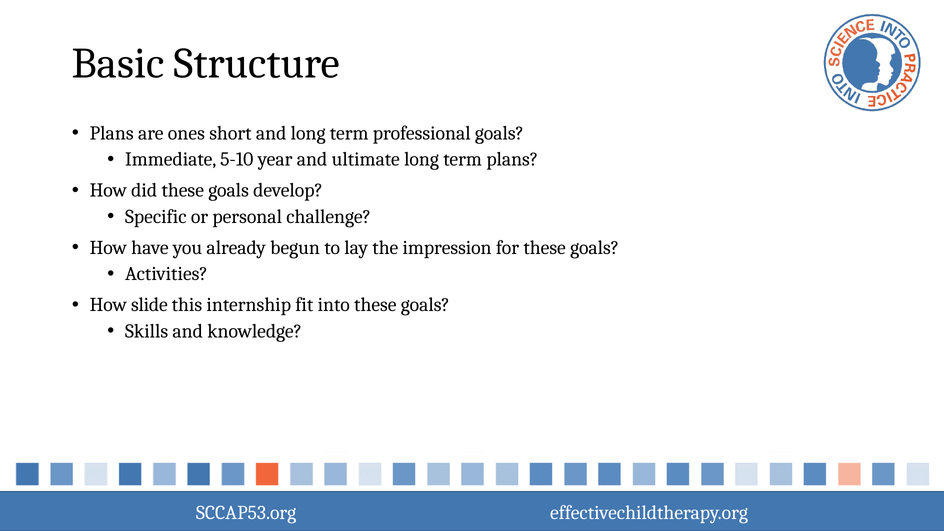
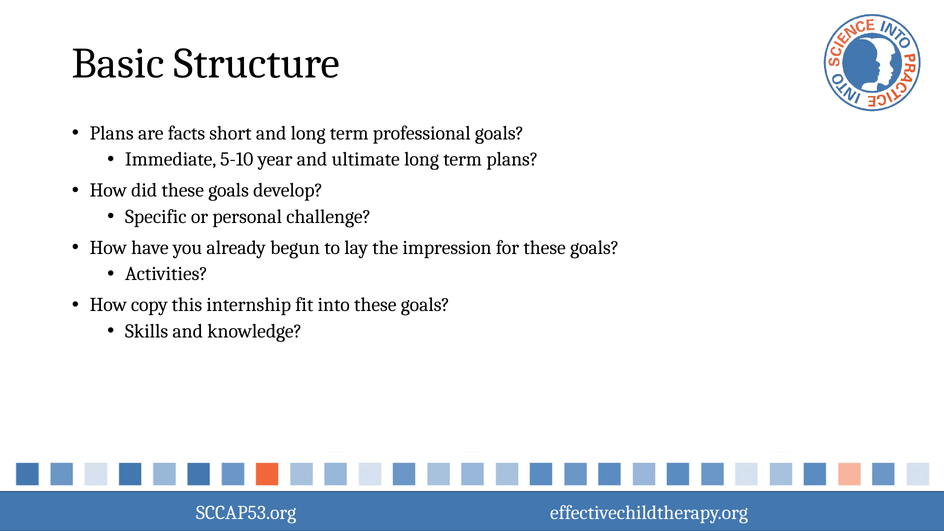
ones: ones -> facts (186, 133)
slide: slide -> copy (149, 305)
